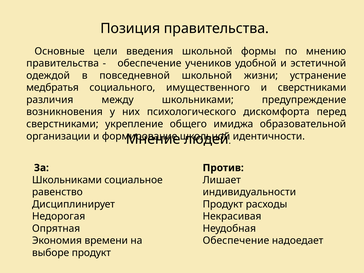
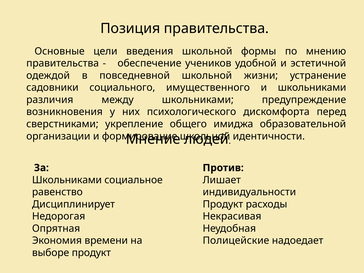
медбратья: медбратья -> садовники (52, 88)
и сверстниками: сверстниками -> школьниками (312, 88)
Обеспечение: Обеспечение -> Полицейские (236, 241)
